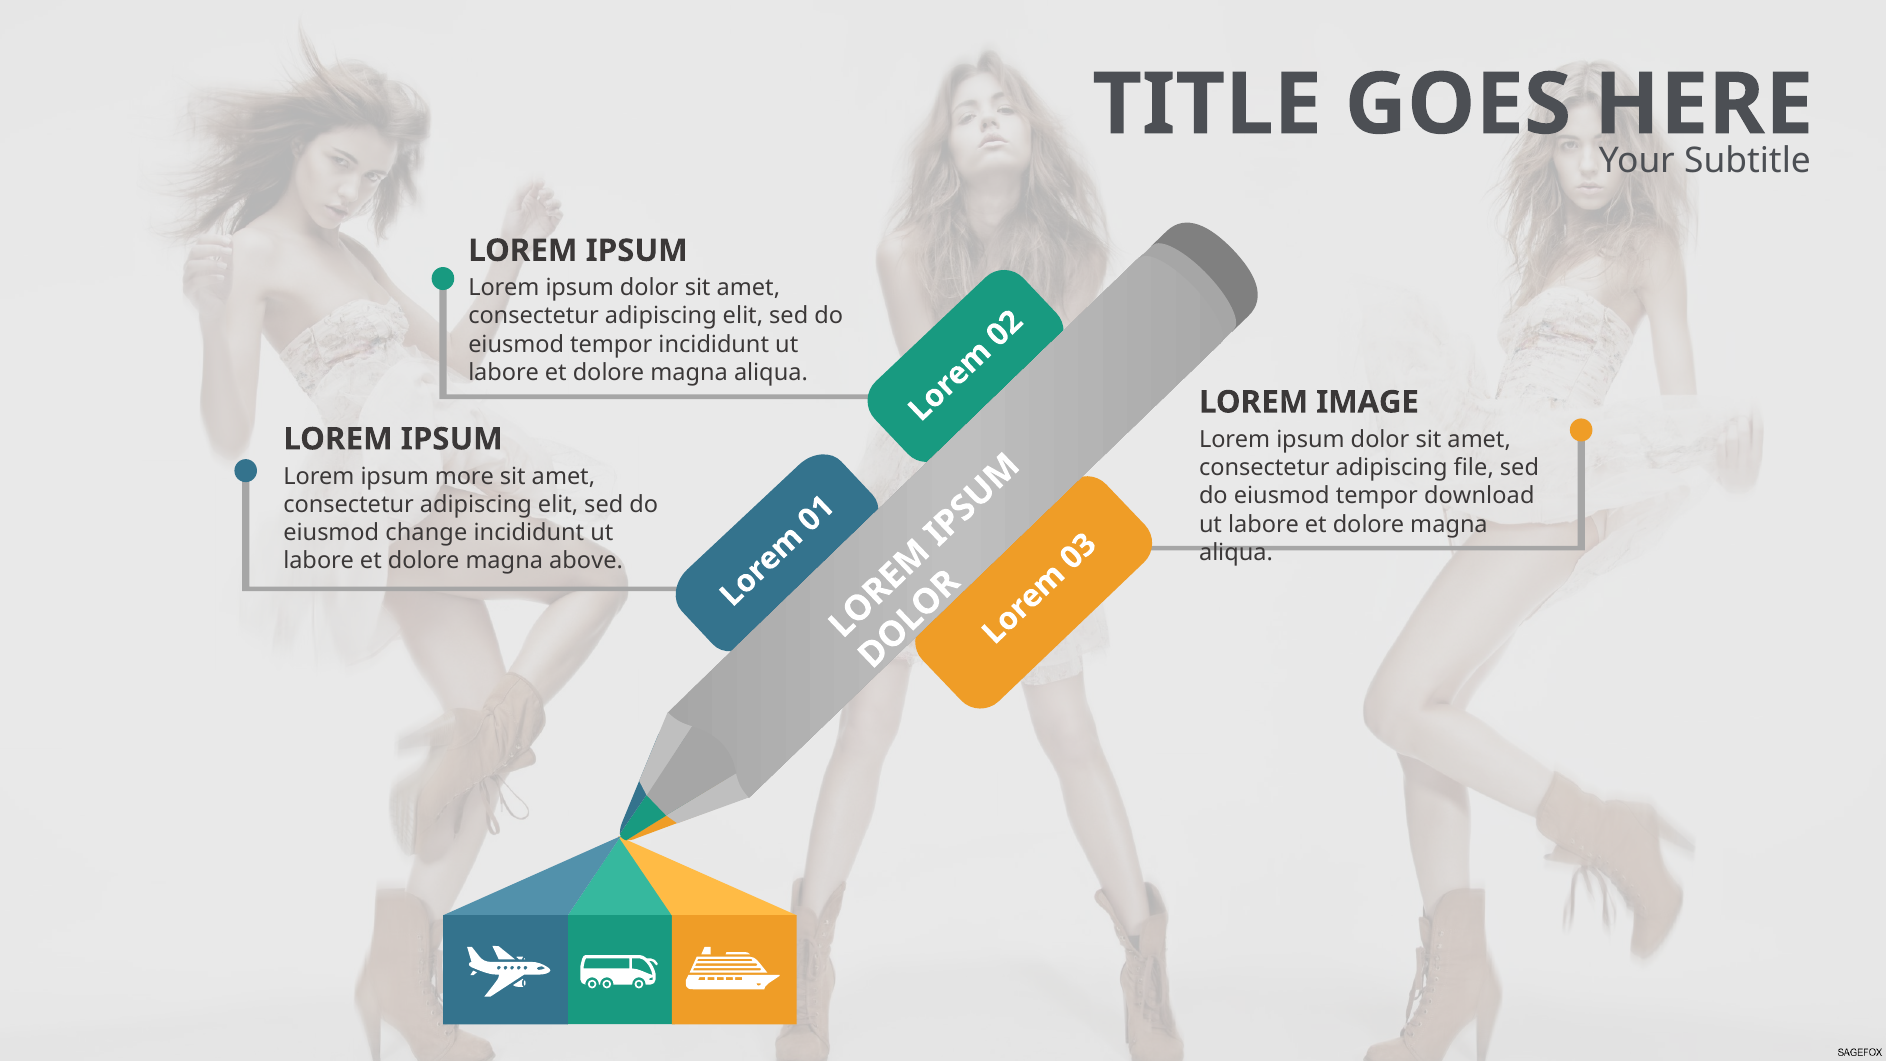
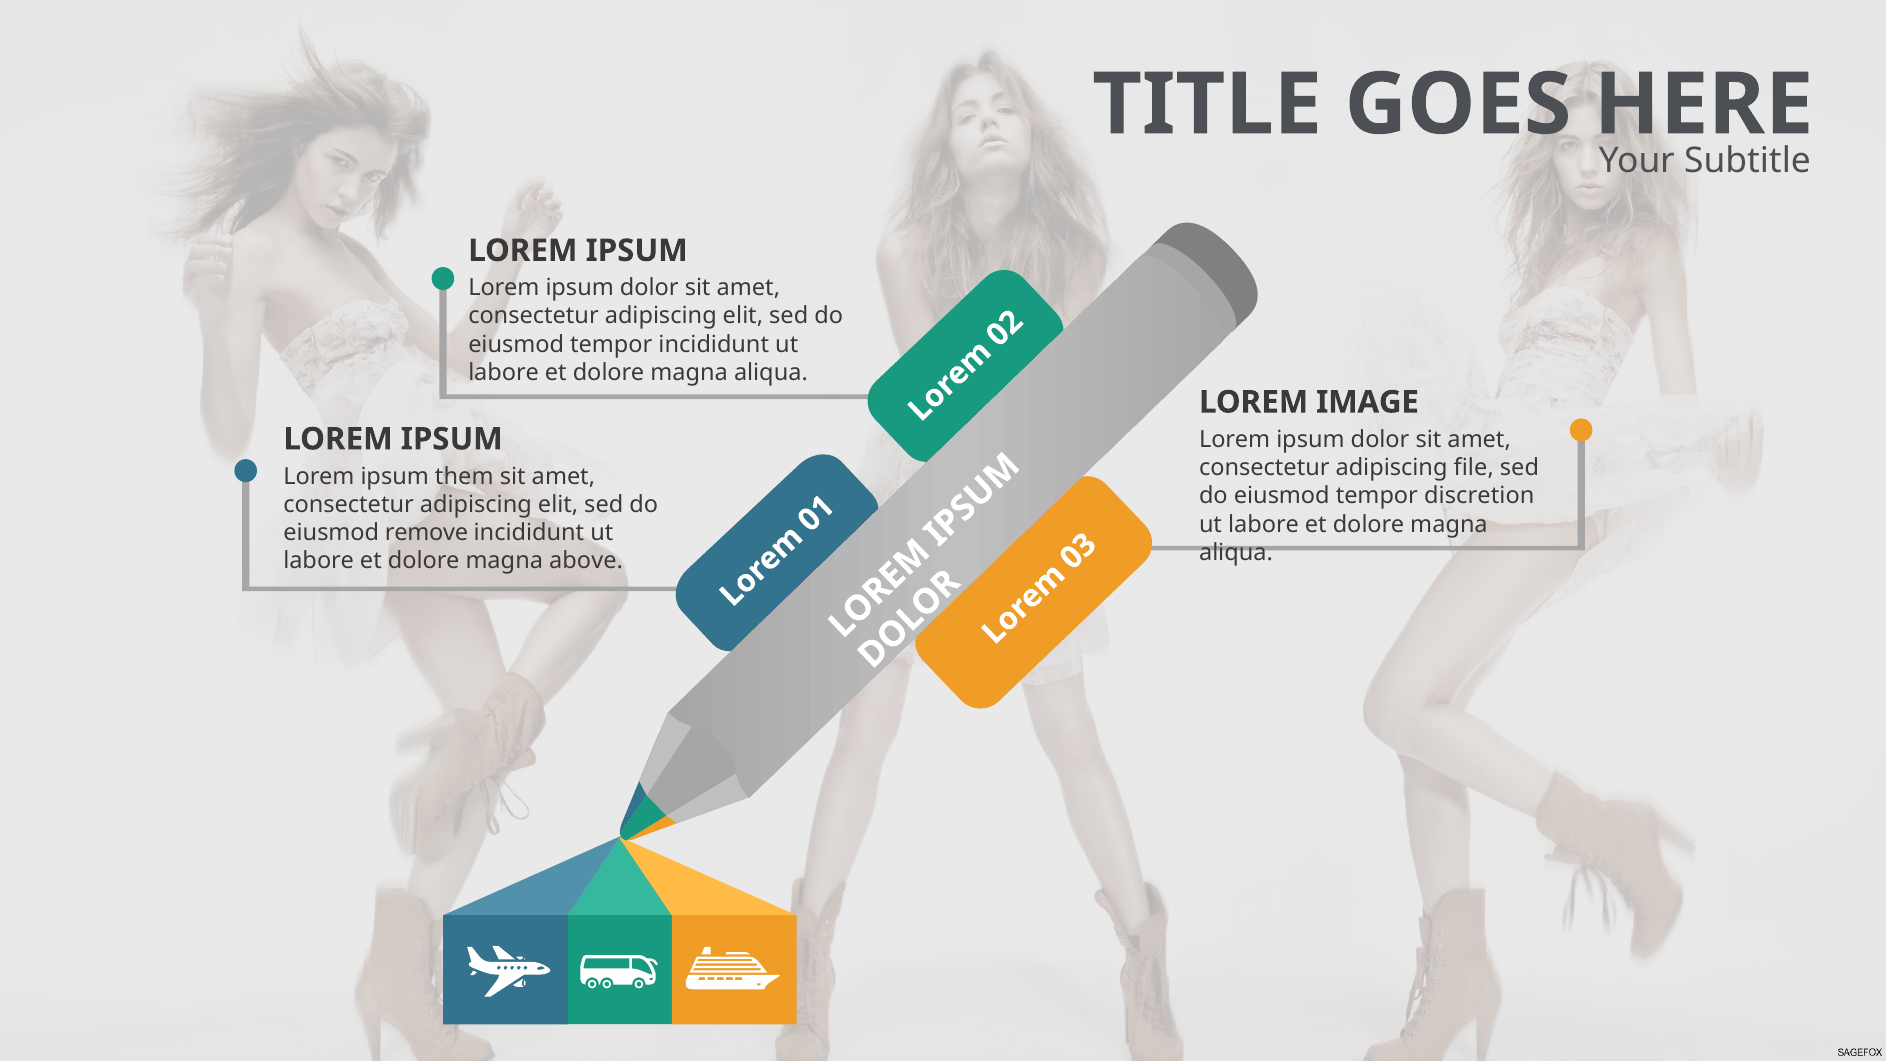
more: more -> them (464, 476)
download: download -> discretion (1479, 496)
change: change -> remove (427, 533)
